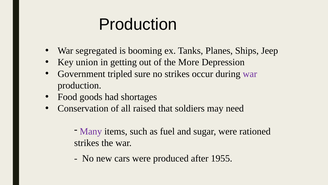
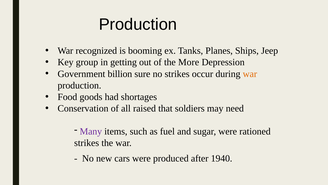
segregated: segregated -> recognized (96, 51)
union: union -> group (87, 62)
tripled: tripled -> billion (120, 74)
war colour: purple -> orange (250, 74)
1955: 1955 -> 1940 (222, 158)
